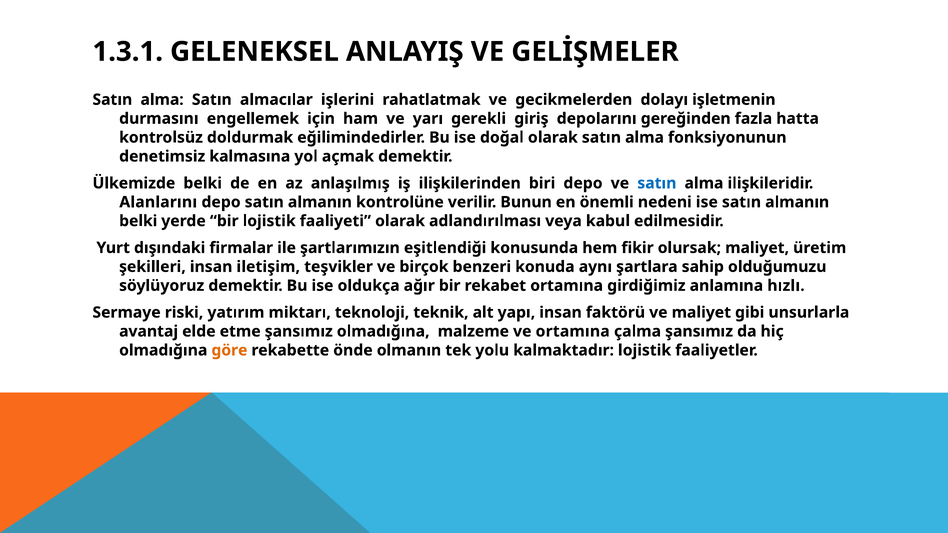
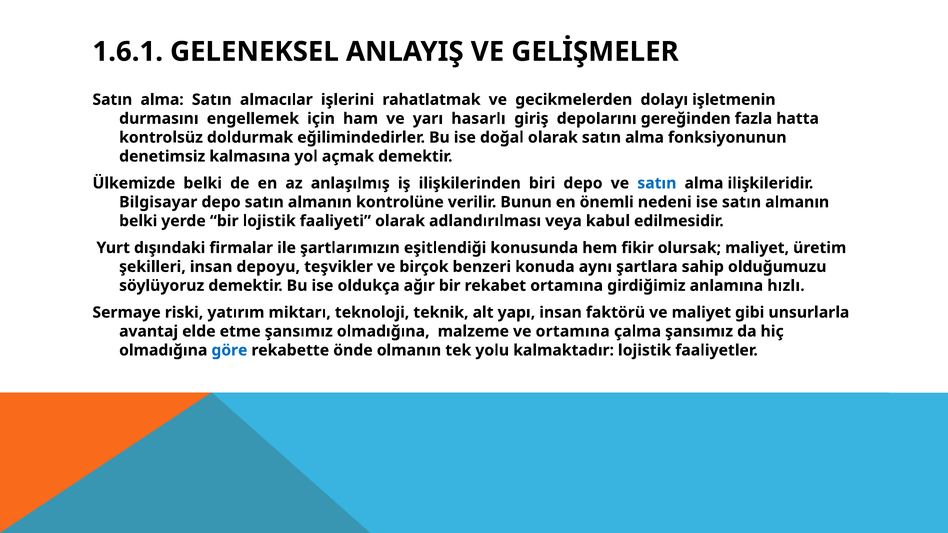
1.3.1: 1.3.1 -> 1.6.1 (128, 52)
gerekli: gerekli -> hasarlı (479, 119)
Alanlarını: Alanlarını -> Bilgisayar (158, 202)
iletişim: iletişim -> depoyu (268, 267)
göre colour: orange -> blue (229, 350)
